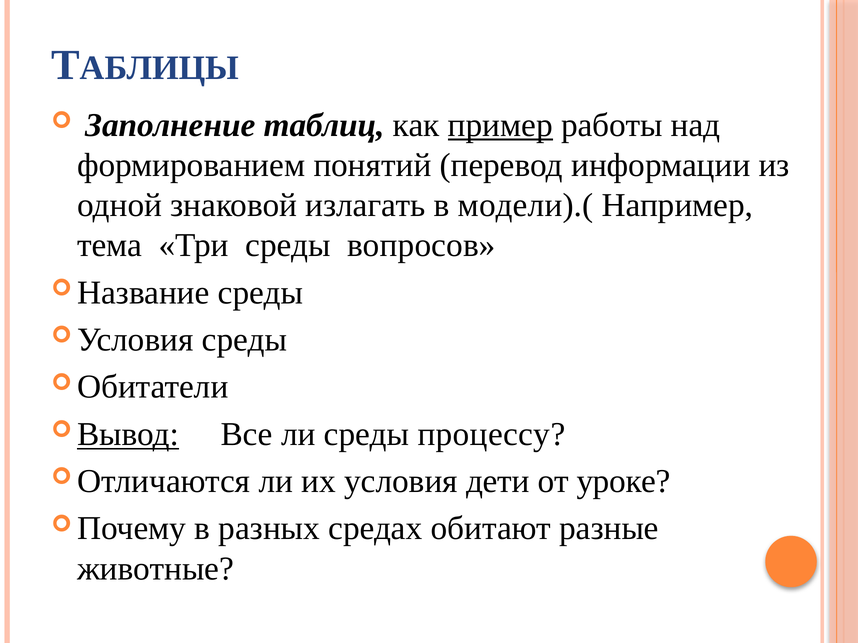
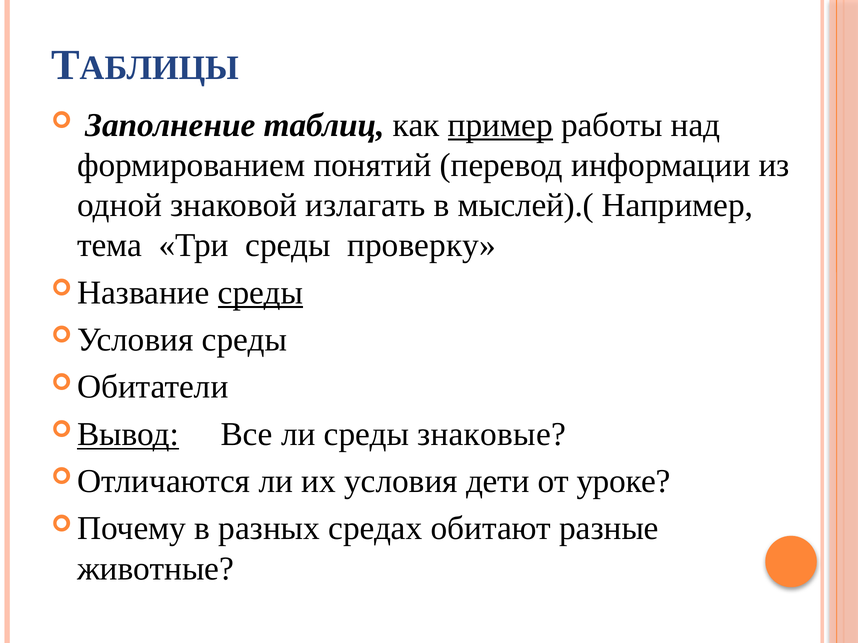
модели).(: модели).( -> мыслей).( (526, 205)
вопросов: вопросов -> проверку (421, 246)
среды underline: none -> present (260, 293)
процессу: процессу -> знаковые (492, 434)
